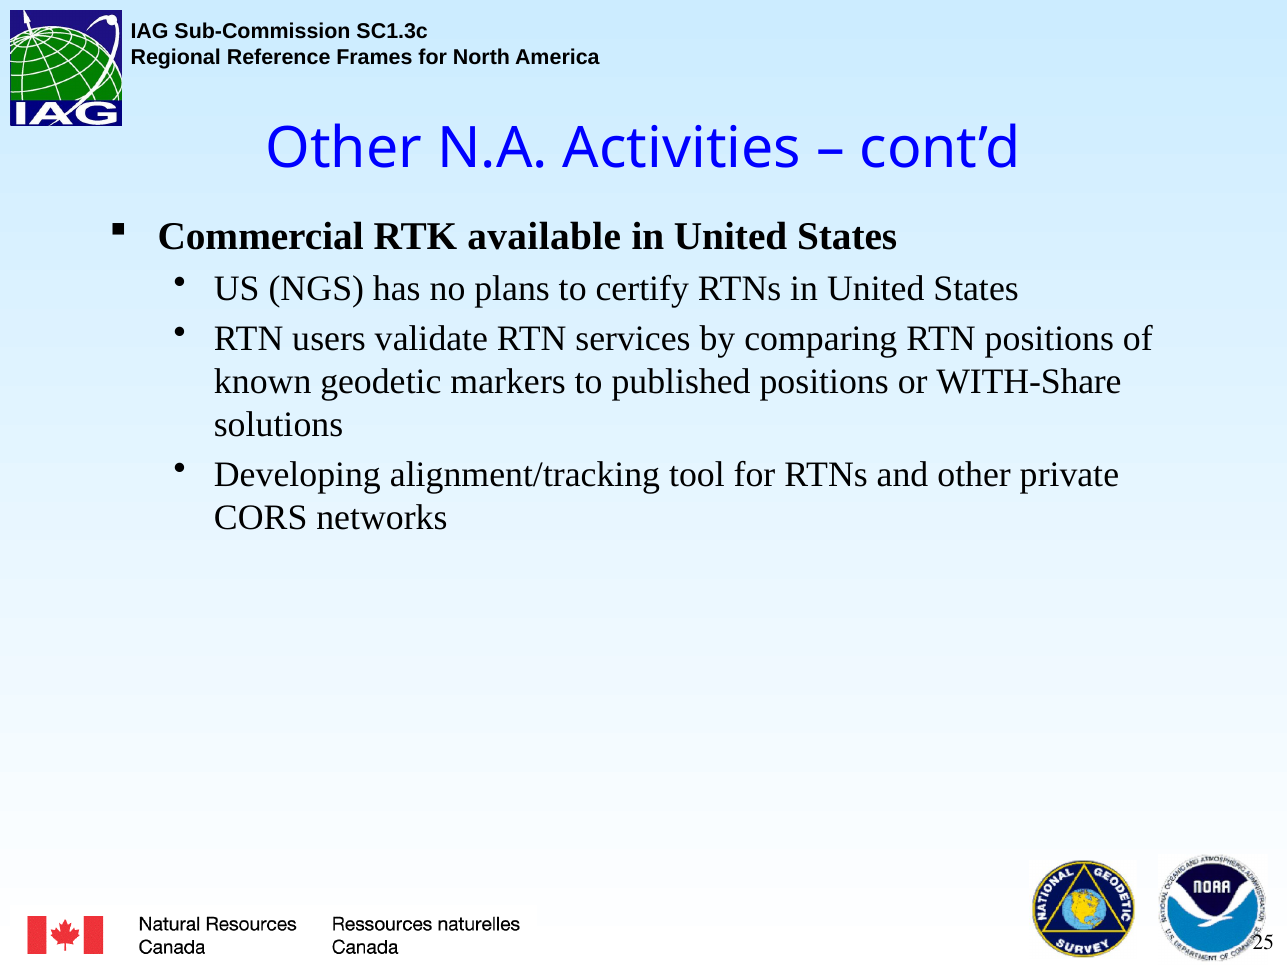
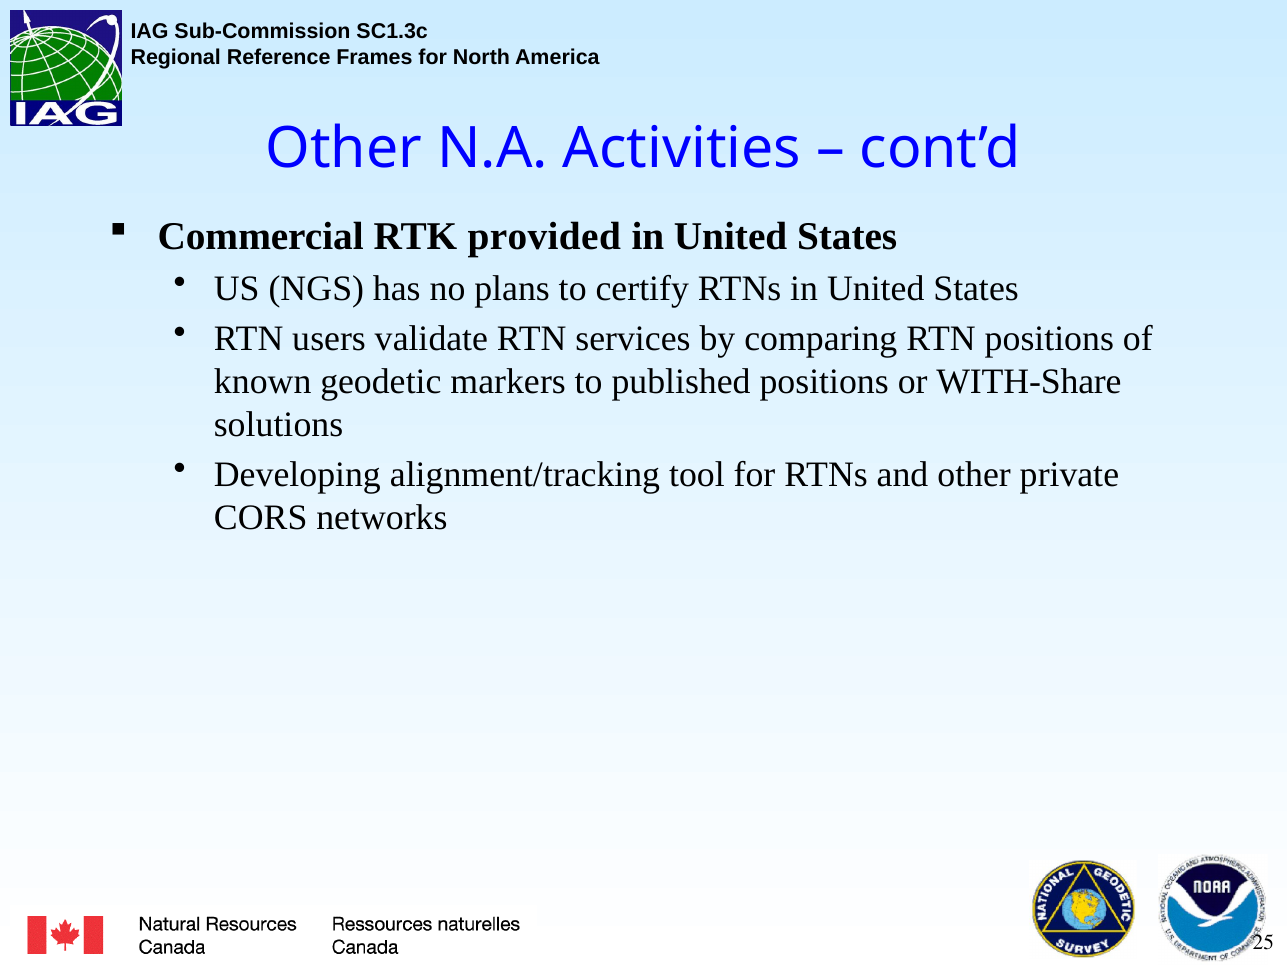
available: available -> provided (544, 237)
